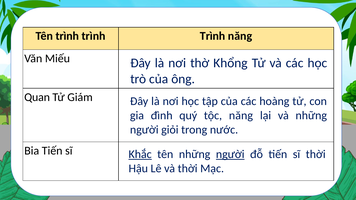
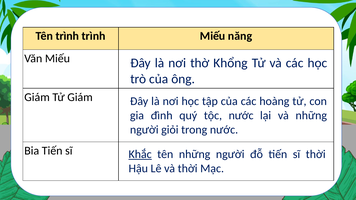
Trình: Trình -> Miếu (213, 36)
Quan: Quan -> Giám (37, 97)
tộc năng: năng -> nước (241, 116)
người underline: present -> none (230, 154)
